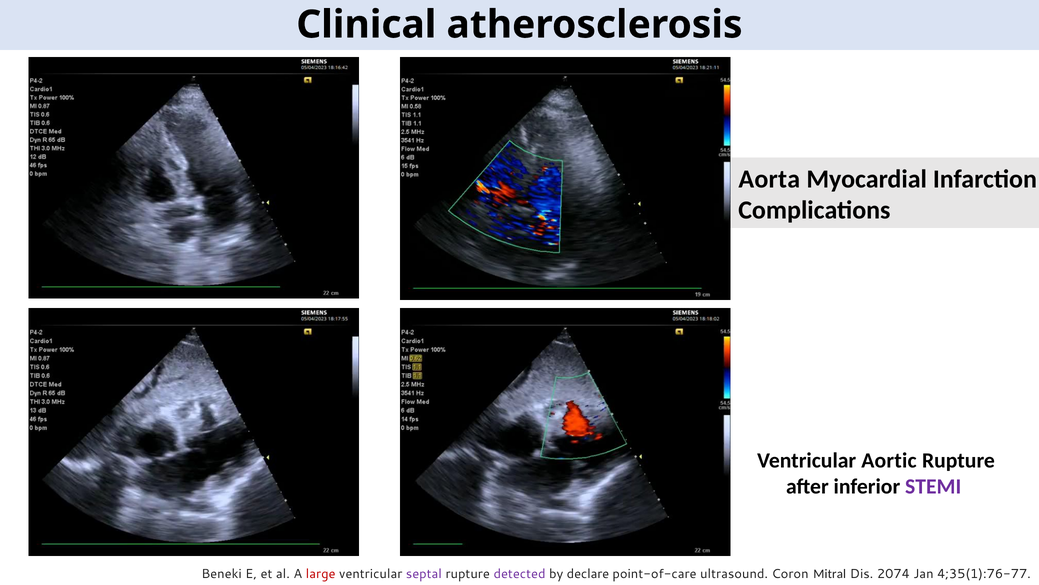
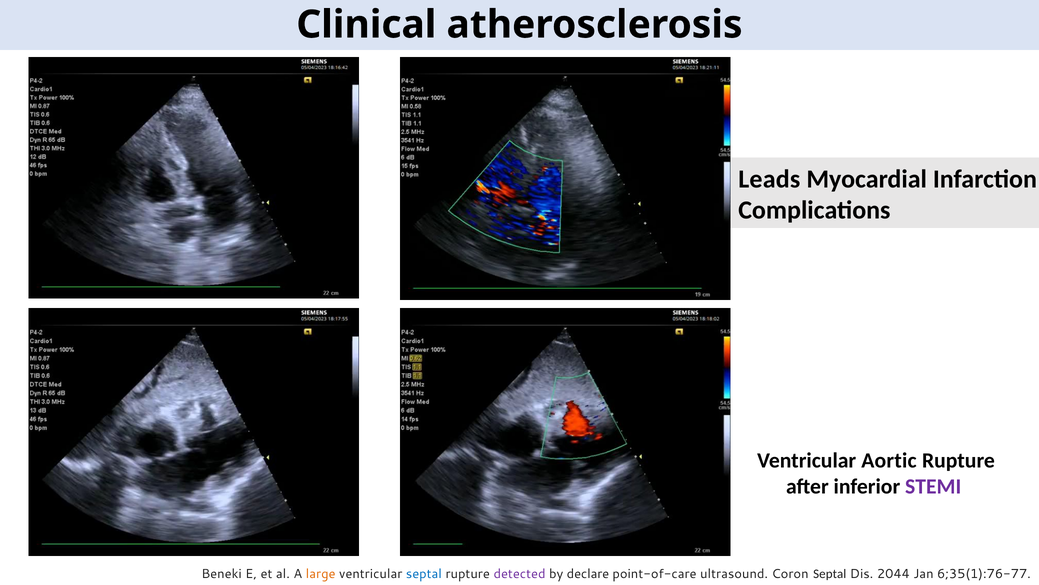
Aorta: Aorta -> Leads (769, 179)
large colour: red -> orange (321, 573)
septal colour: purple -> blue (424, 573)
Coron Mitral: Mitral -> Septal (830, 573)
2074: 2074 -> 2044 (893, 573)
4;35(1):76-77: 4;35(1):76-77 -> 6;35(1):76-77 (984, 573)
